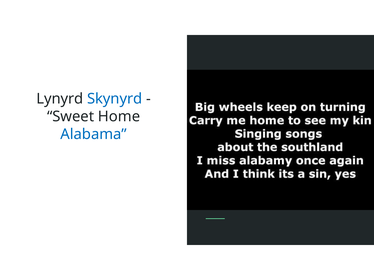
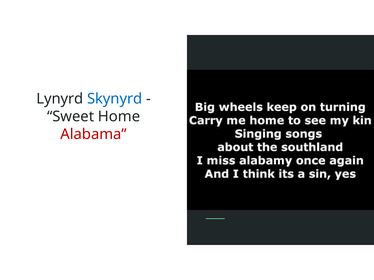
Alabama colour: blue -> red (94, 135)
